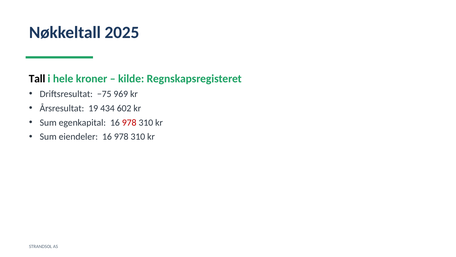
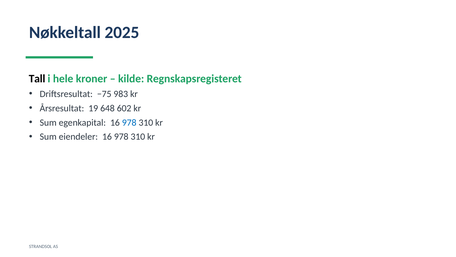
969: 969 -> 983 (121, 94)
434: 434 -> 648 (107, 108)
978 colour: red -> blue (129, 122)
